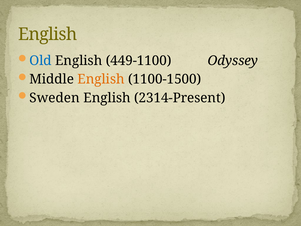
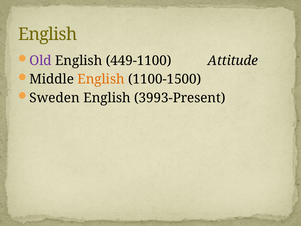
Old colour: blue -> purple (41, 61)
Odyssey: Odyssey -> Attitude (233, 61)
2314-Present: 2314-Present -> 3993-Present (180, 98)
